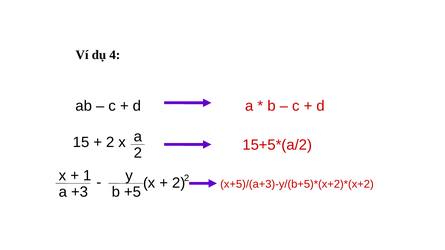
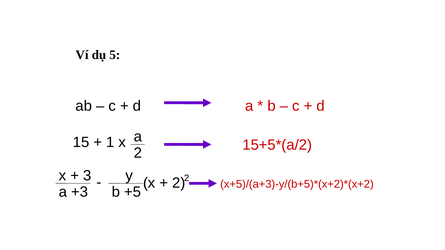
4: 4 -> 5 (115, 55)
2: 2 -> 1 (110, 142)
1: 1 -> 3 (87, 176)
